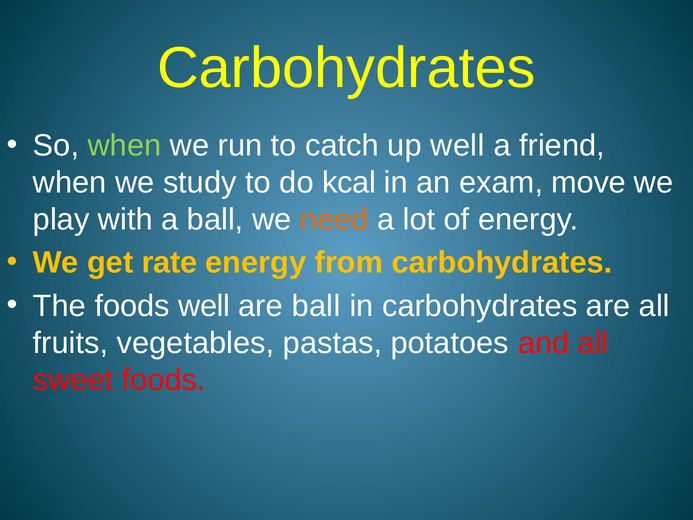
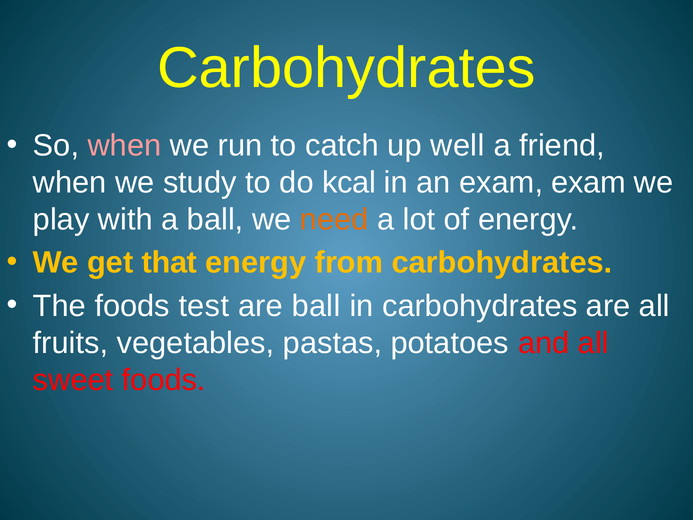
when colour: light green -> pink (124, 145)
exam move: move -> exam (589, 182)
rate: rate -> that (169, 263)
foods well: well -> test (204, 306)
